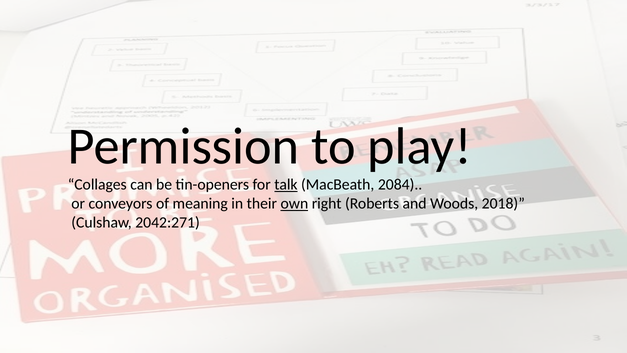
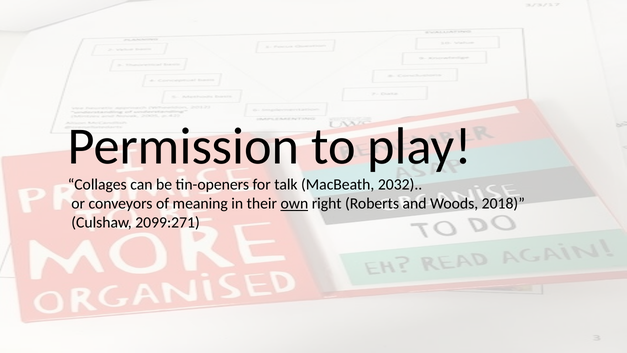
talk underline: present -> none (286, 185)
2084: 2084 -> 2032 (400, 185)
2042:271: 2042:271 -> 2099:271 (168, 222)
